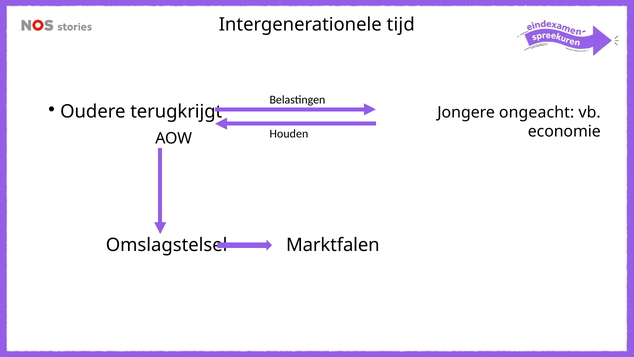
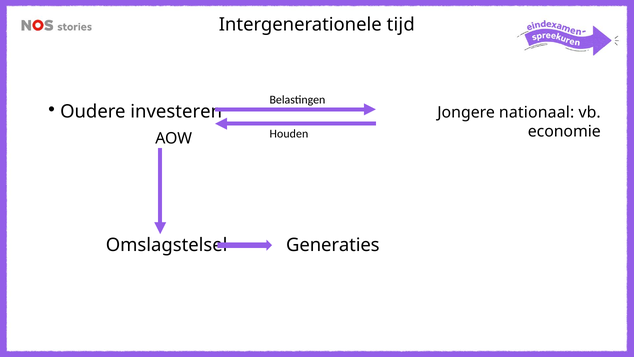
terugkrijgt: terugkrijgt -> investeren (176, 112)
ongeacht: ongeacht -> nationaal (537, 112)
Marktfalen: Marktfalen -> Generaties (333, 245)
